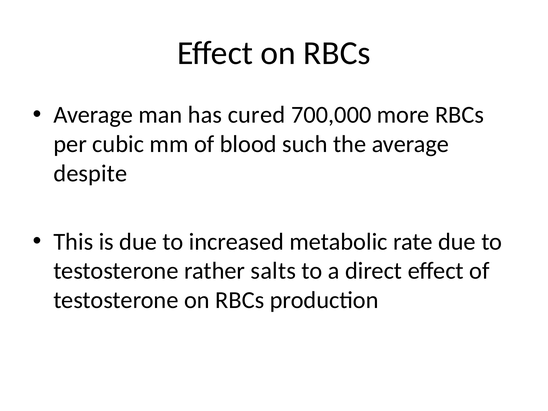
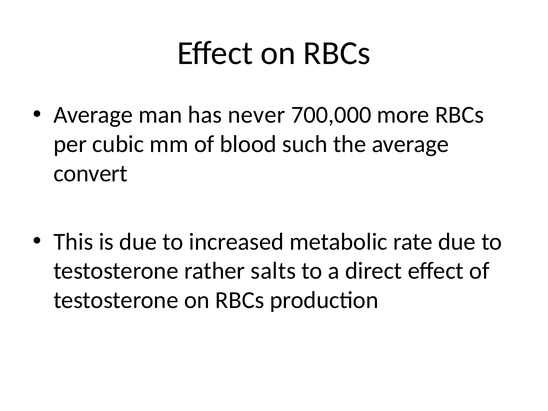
cured: cured -> never (256, 115)
despite: despite -> convert (91, 173)
